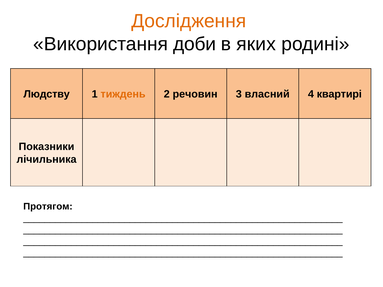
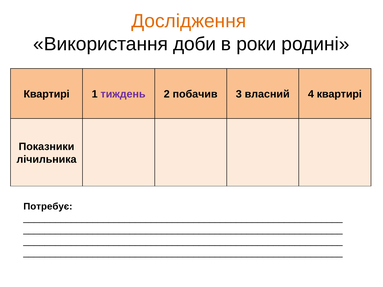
яких: яких -> роки (256, 44)
Людству: Людству -> Квартирі (47, 94)
тиждень colour: orange -> purple (123, 94)
речовин: речовин -> побачив (195, 94)
Протягом: Протягом -> Потребує (48, 207)
